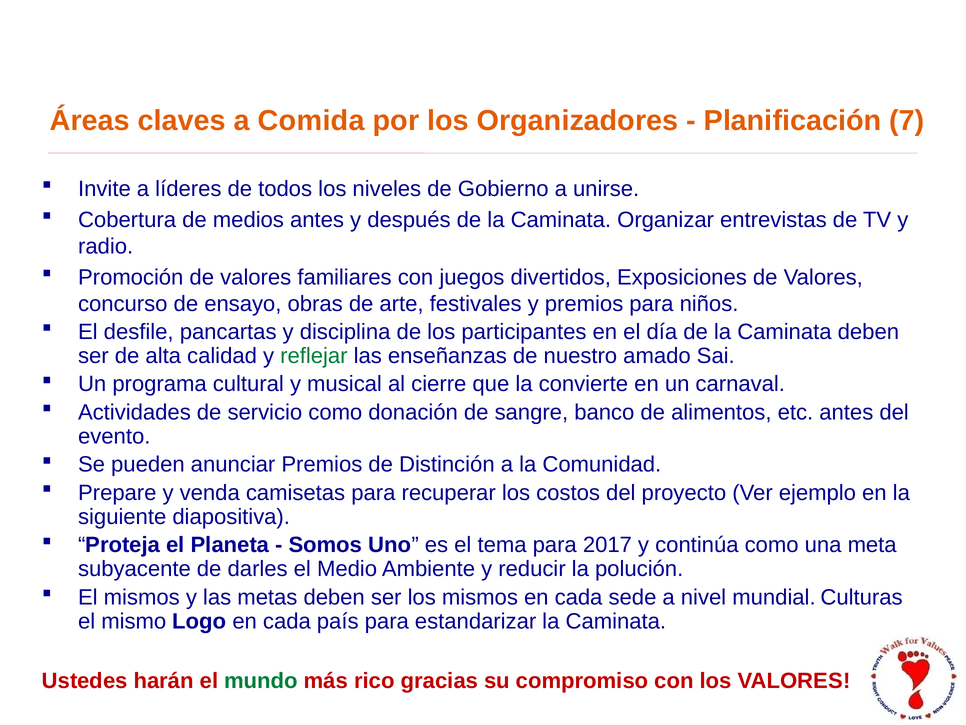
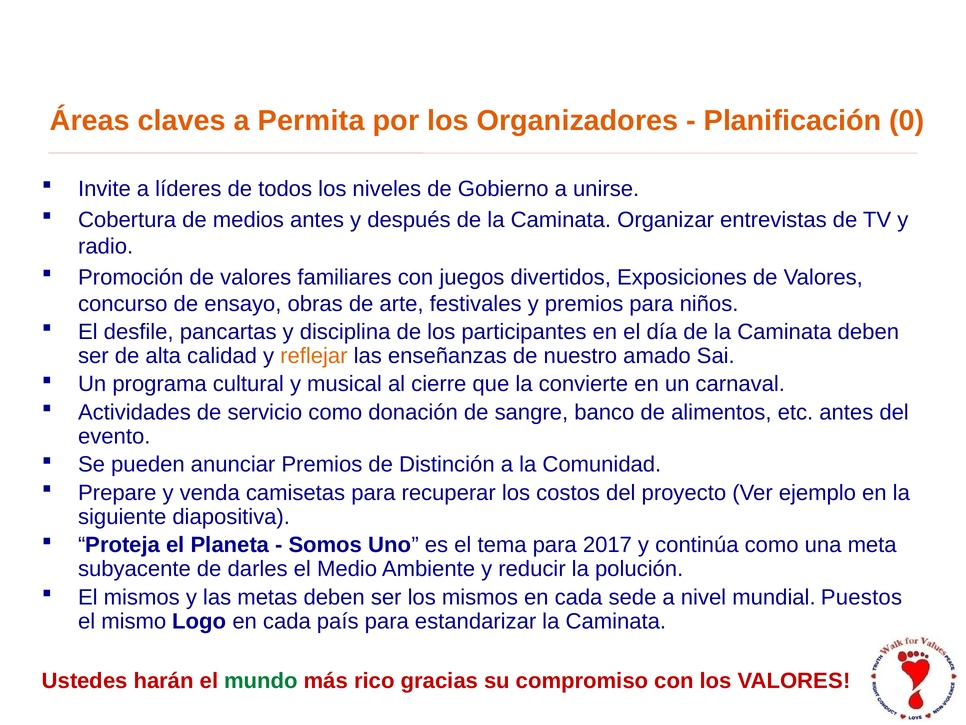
Comida: Comida -> Permita (311, 121)
7: 7 -> 0 (907, 121)
reflejar colour: green -> orange (314, 356)
Culturas: Culturas -> Puestos (861, 597)
